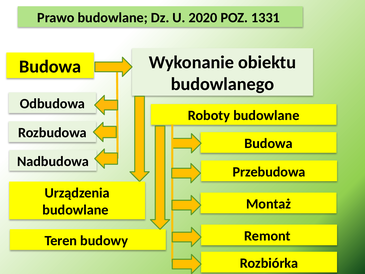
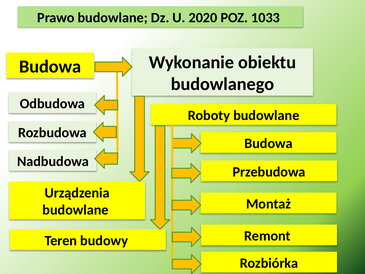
1331: 1331 -> 1033 (266, 18)
